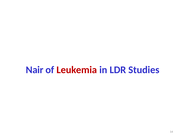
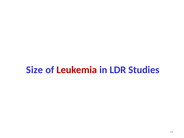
Nair: Nair -> Size (35, 70)
